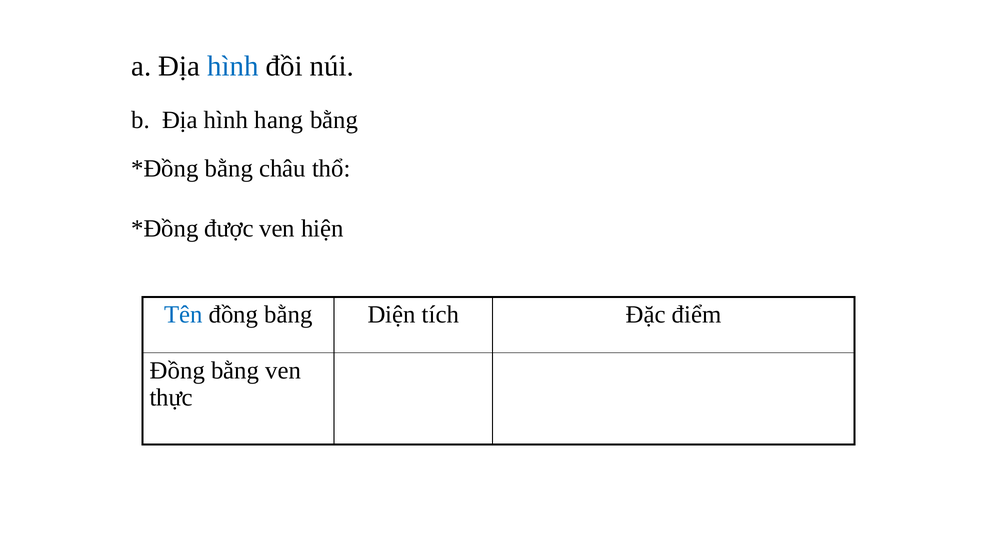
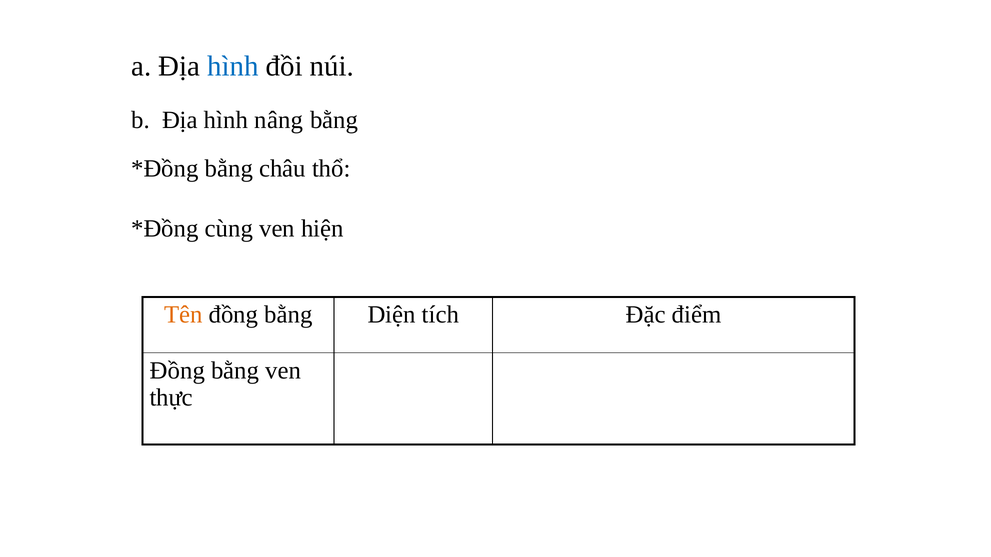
hang: hang -> nâng (279, 120)
được: được -> cùng (229, 229)
Tên colour: blue -> orange (183, 315)
